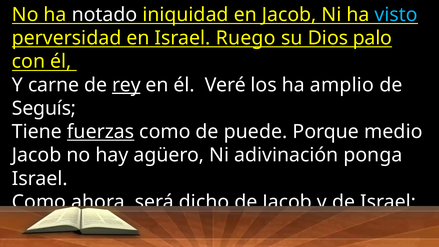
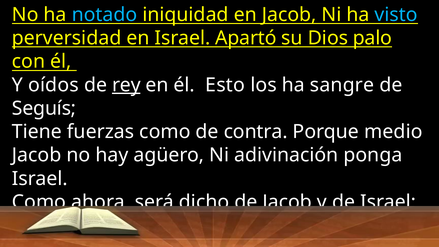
notado colour: white -> light blue (105, 15)
Ruego: Ruego -> Apartó (246, 38)
carne: carne -> oídos (53, 85)
Veré: Veré -> Esto (225, 85)
amplio: amplio -> sangre (342, 85)
fuerzas underline: present -> none (101, 132)
puede: puede -> contra (256, 132)
